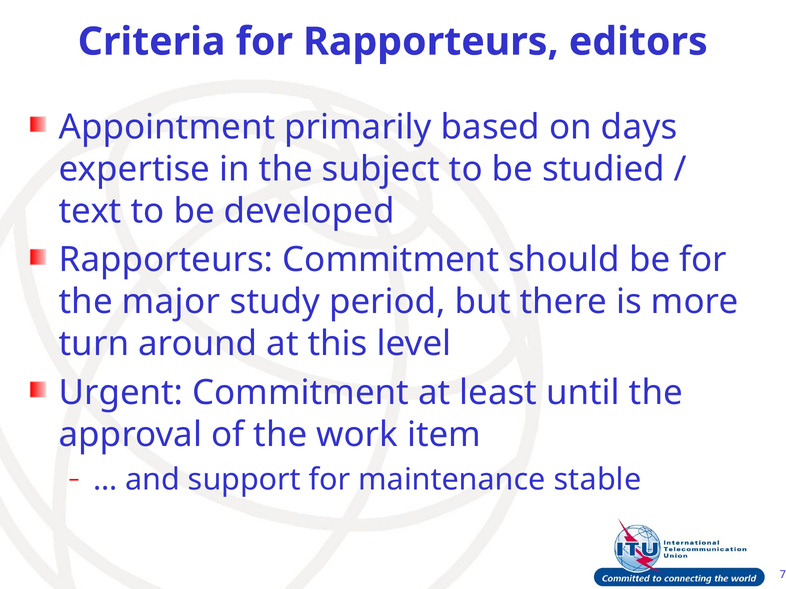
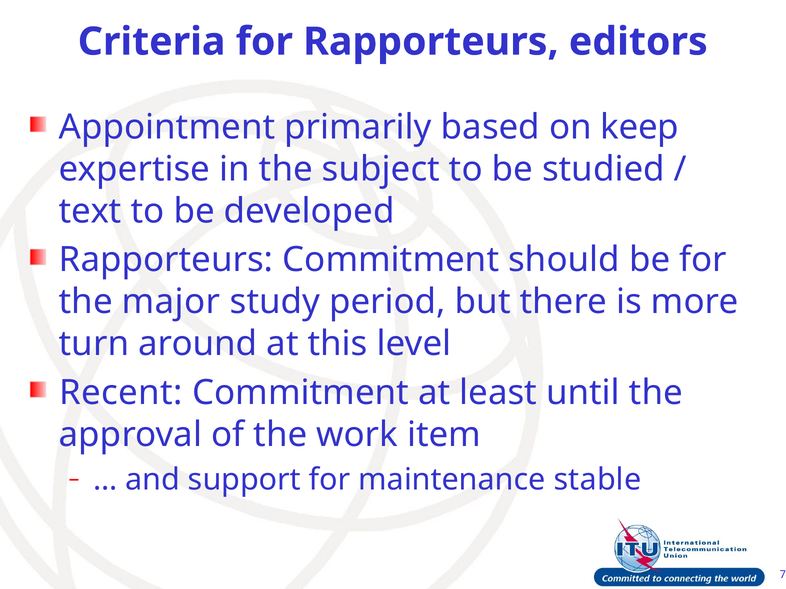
days: days -> keep (640, 127)
Urgent: Urgent -> Recent (121, 393)
